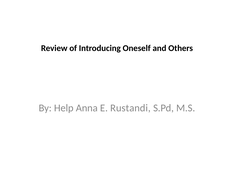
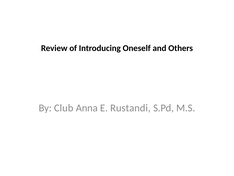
Help: Help -> Club (64, 108)
